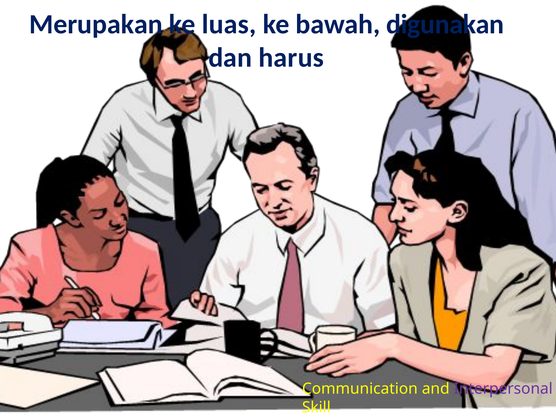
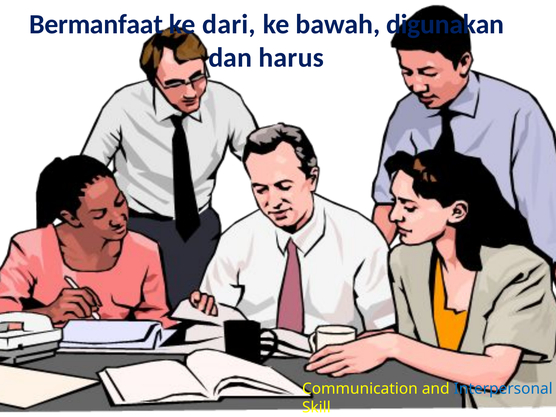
Merupakan: Merupakan -> Bermanfaat (96, 24)
luas: luas -> dari (229, 24)
Interpersonal colour: purple -> blue (503, 389)
